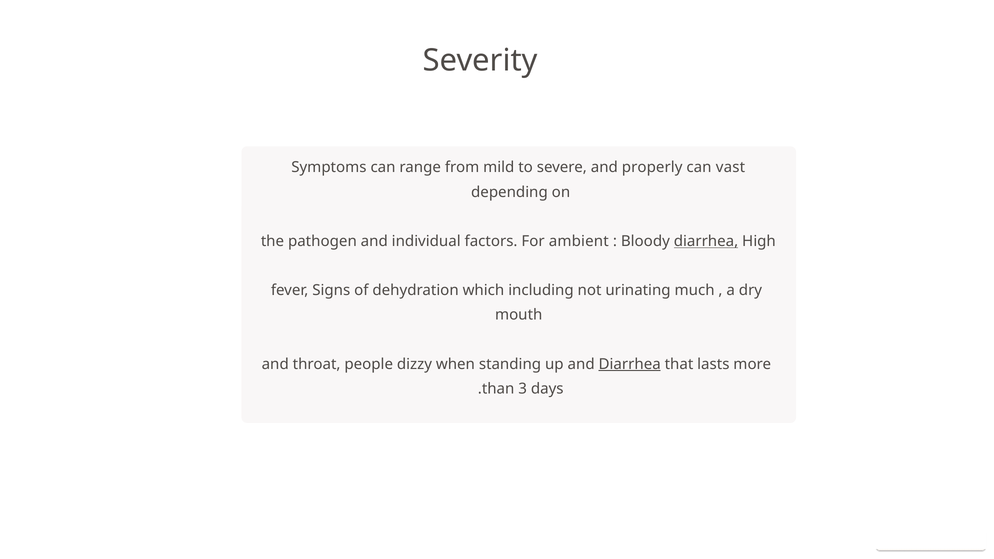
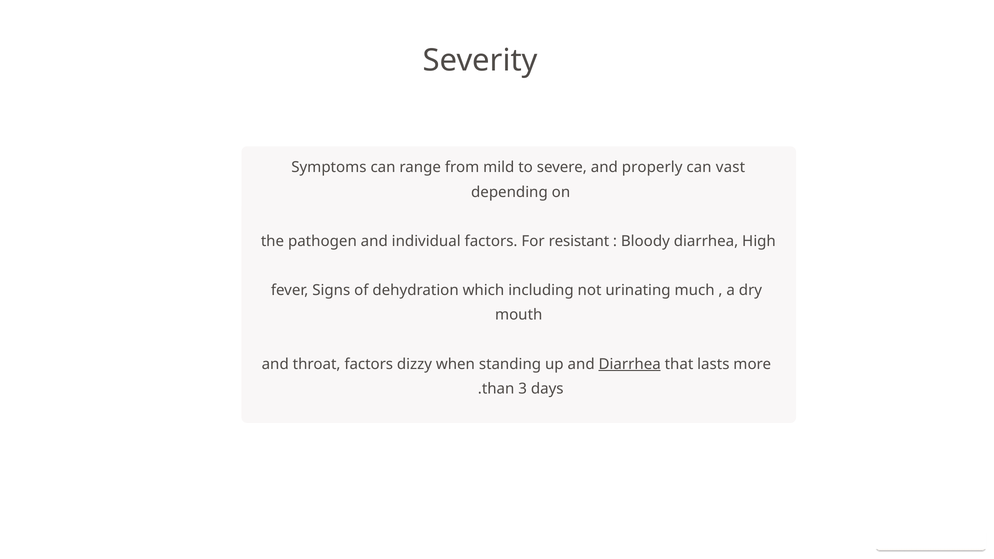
ambient: ambient -> resistant (579, 241)
diarrhea underline: present -> none (706, 241)
throat people: people -> factors (369, 364)
